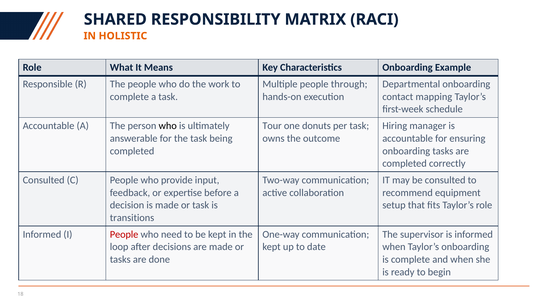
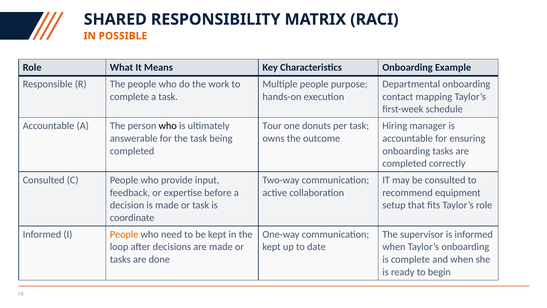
HOLISTIC: HOLISTIC -> POSSIBLE (123, 36)
through: through -> purpose (349, 84)
transitions: transitions -> coordinate (132, 218)
People colour: red -> orange (124, 234)
